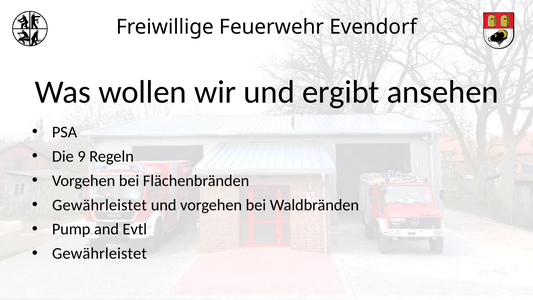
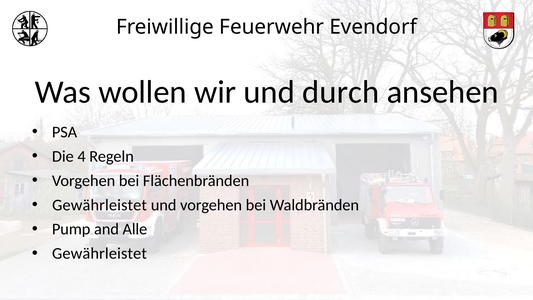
ergibt: ergibt -> durch (341, 92)
9: 9 -> 4 (82, 156)
Evtl: Evtl -> Alle (135, 229)
